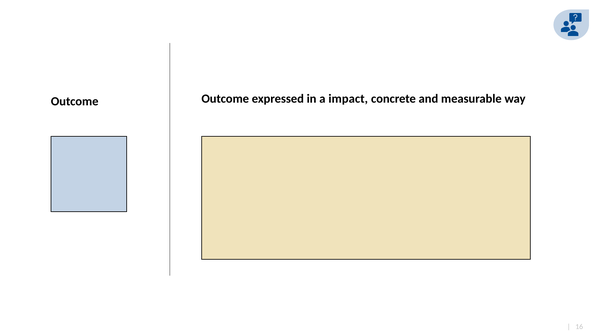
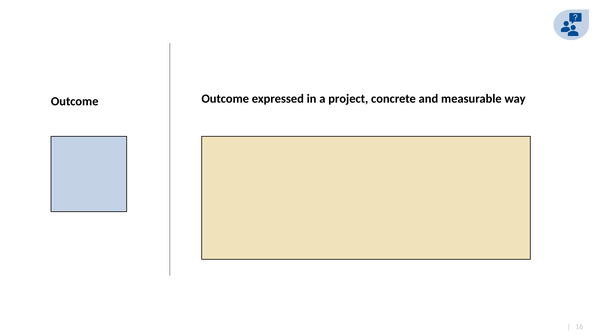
impact: impact -> project (348, 99)
